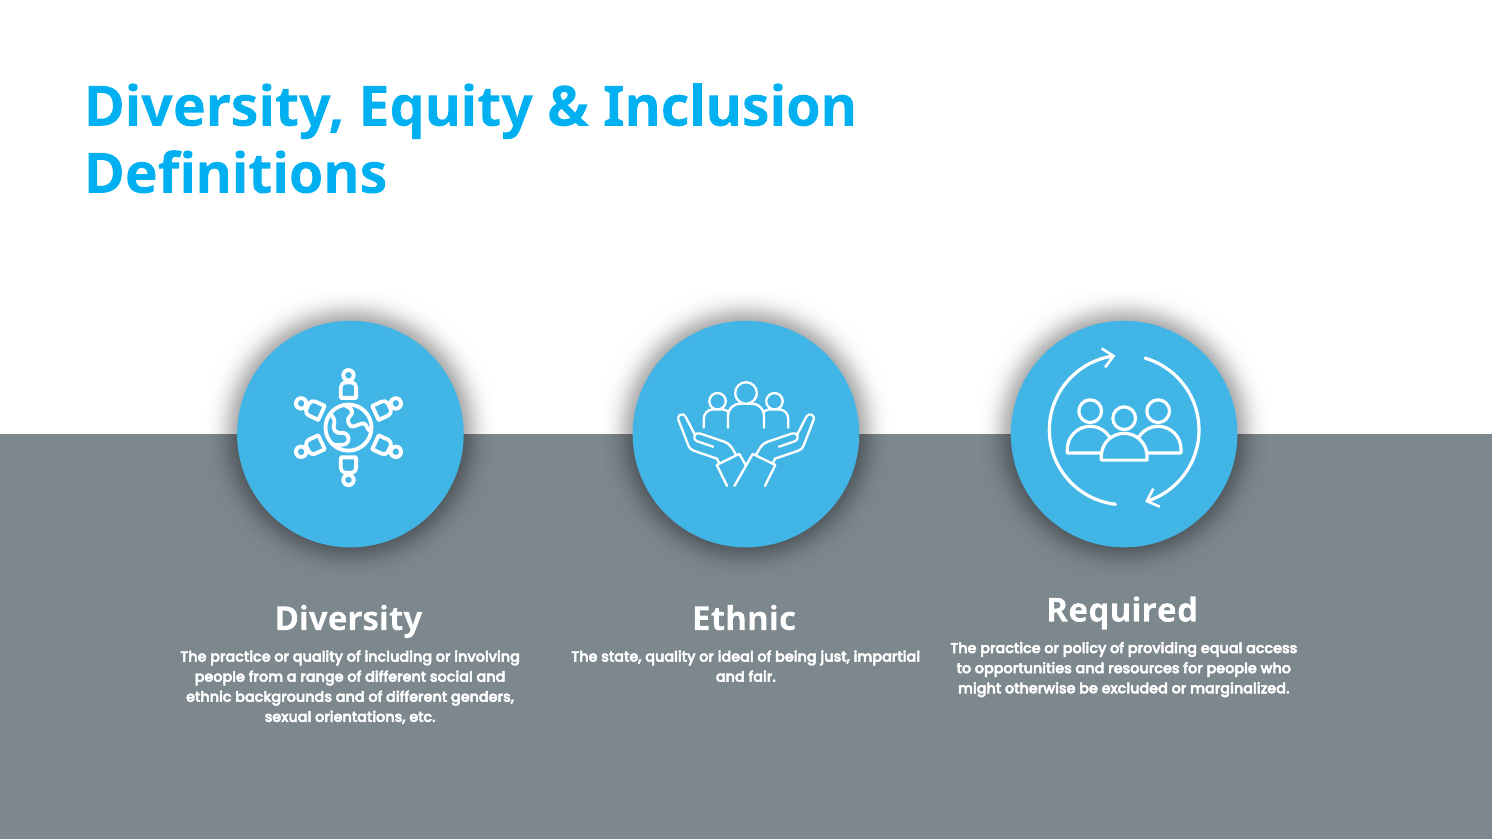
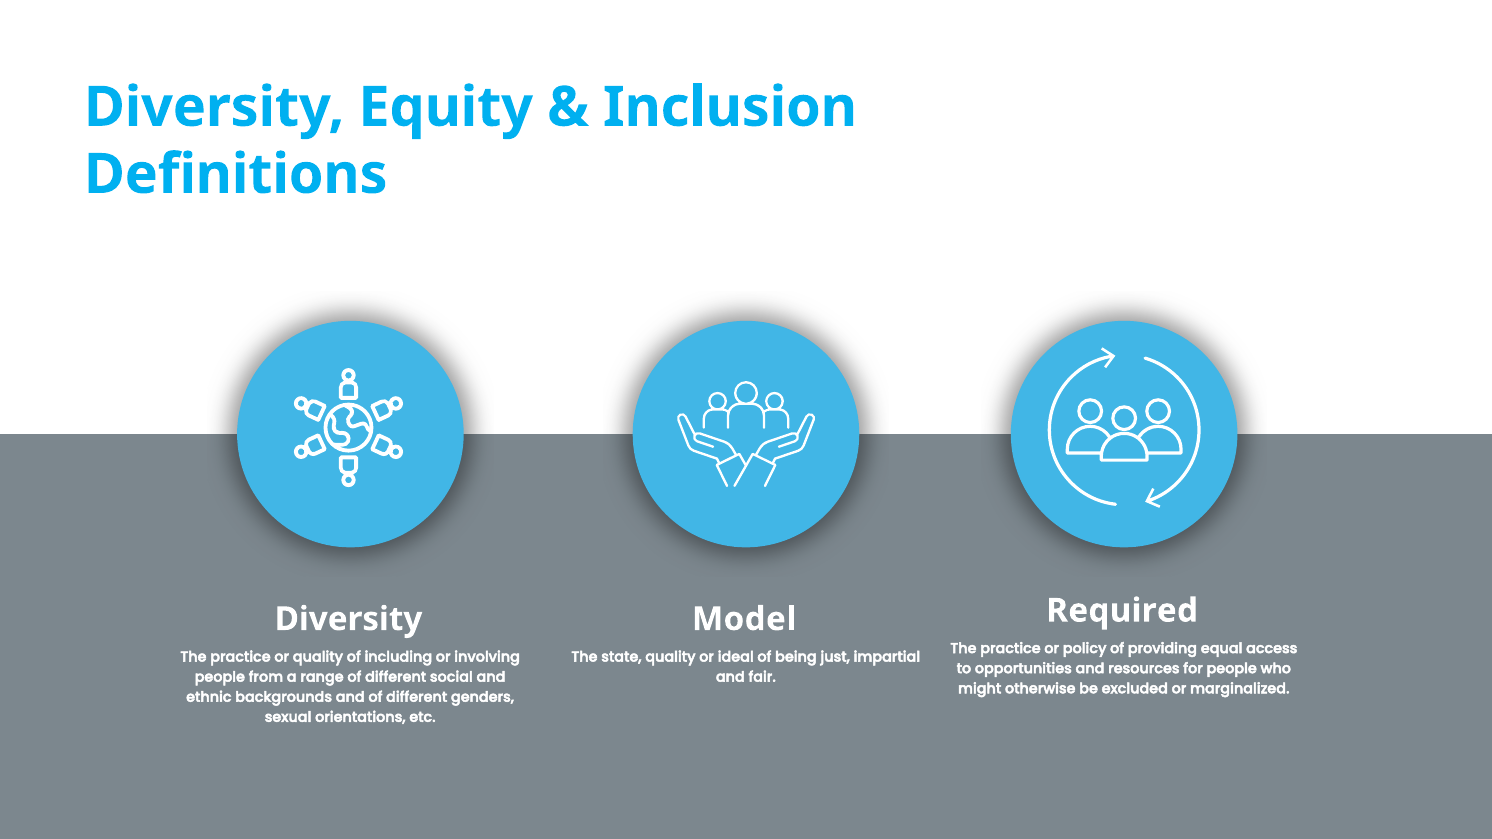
Ethnic: Ethnic -> Model (744, 619)
